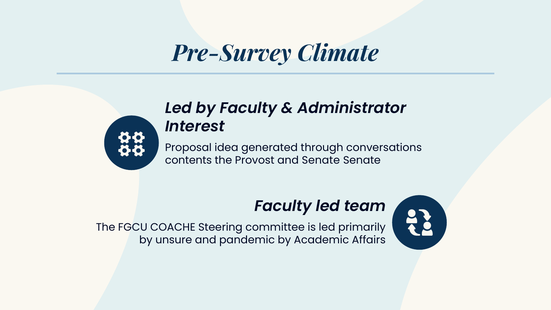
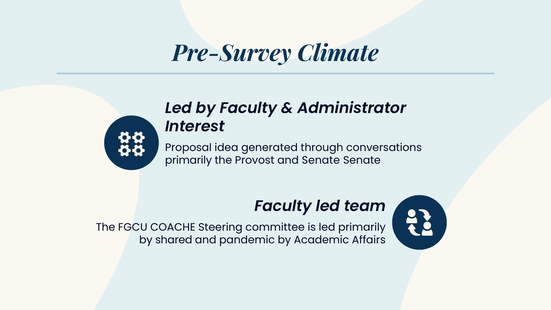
contents: contents -> primarily (188, 160)
unsure: unsure -> shared (174, 240)
